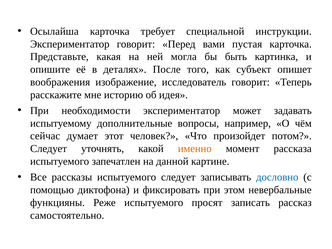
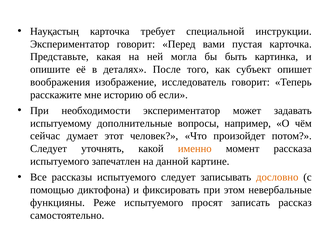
Осылайша: Осылайша -> Науқастың (54, 31)
идея: идея -> если (173, 95)
дословно colour: blue -> orange (277, 177)
